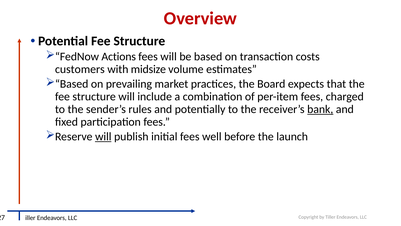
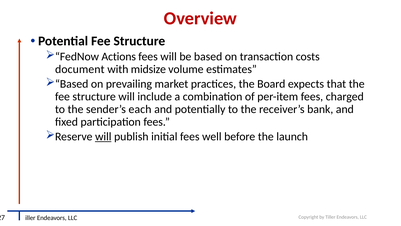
customers: customers -> document (80, 69)
rules: rules -> each (140, 109)
bank underline: present -> none (320, 109)
